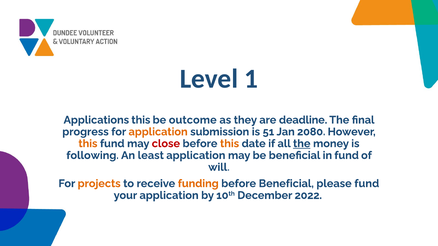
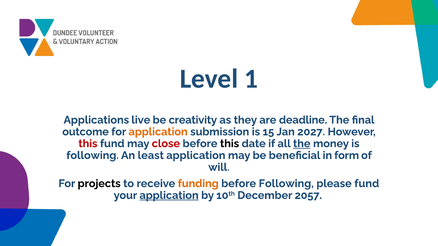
Applications this: this -> live (141, 120)
outcome: outcome -> creativity (193, 120)
progress: progress -> outcome (86, 132)
51: 51 -> 15 (268, 132)
2080: 2080 -> 2027 (311, 132)
this colour: orange -> red (88, 144)
this colour: orange -> black (230, 144)
in fund: fund -> form (347, 156)
projects colour: orange -> black (99, 184)
before Beneficial: Beneficial -> Following (286, 184)
application underline: none -> present (169, 196)
2022: 2022 -> 2057 (308, 196)
